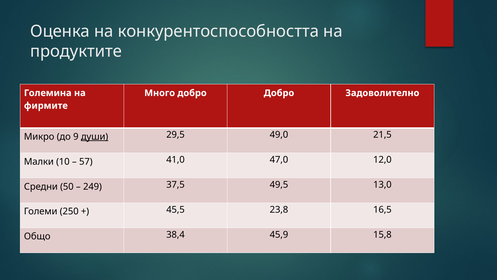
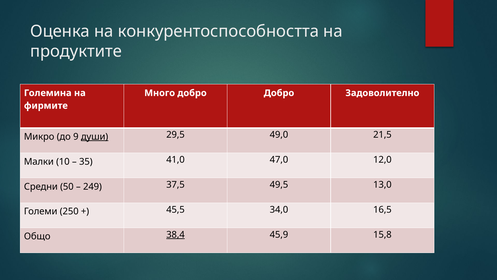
57: 57 -> 35 (86, 161)
23,8: 23,8 -> 34,0 (279, 209)
38,4 underline: none -> present (175, 234)
